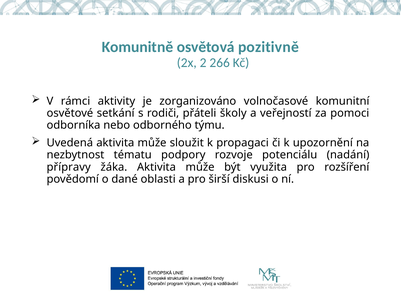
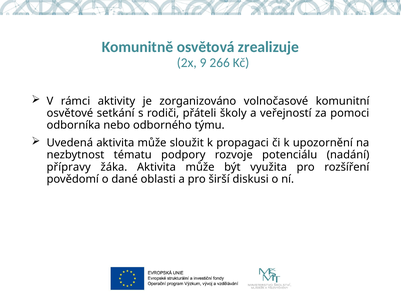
pozitivně: pozitivně -> zrealizuje (269, 47)
2: 2 -> 9 (203, 63)
